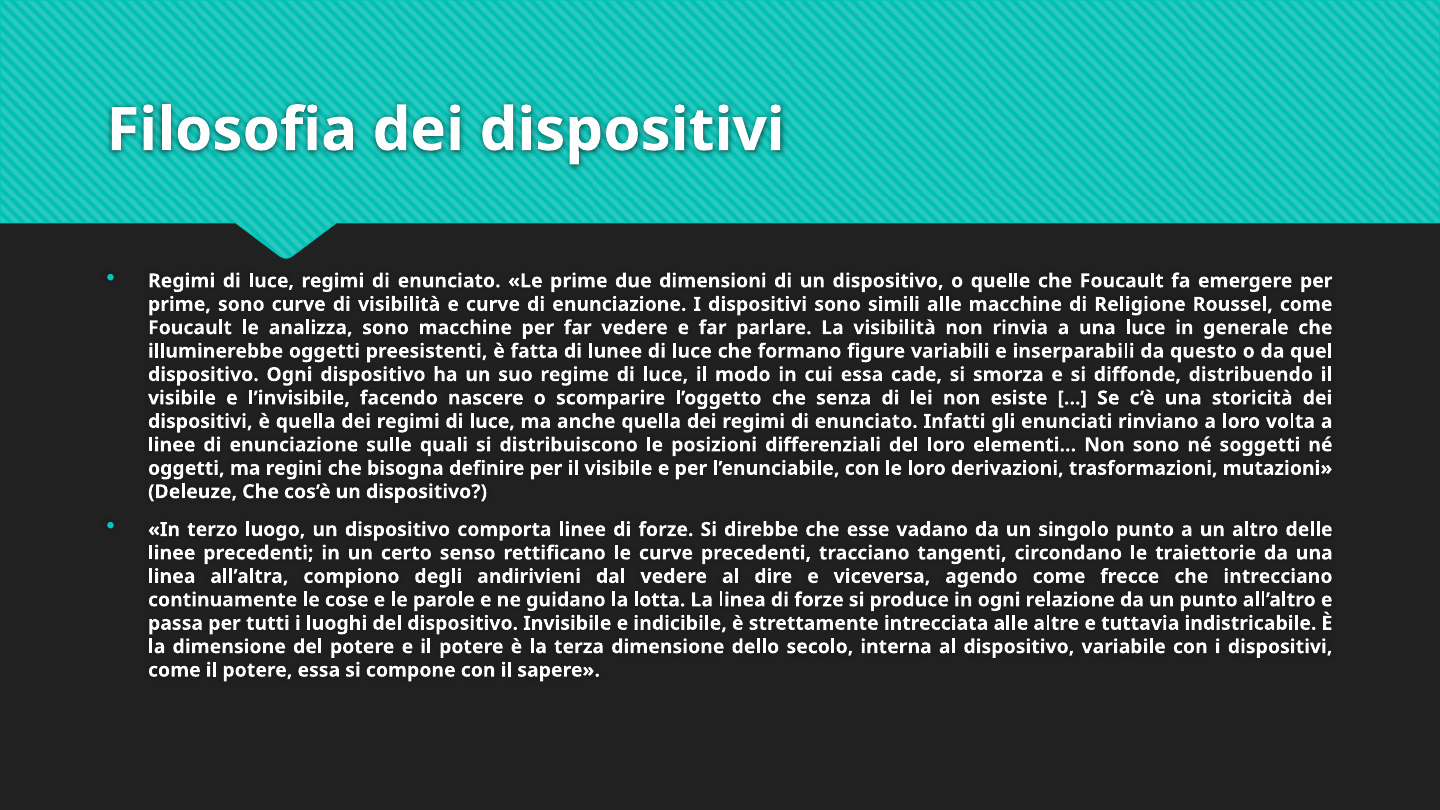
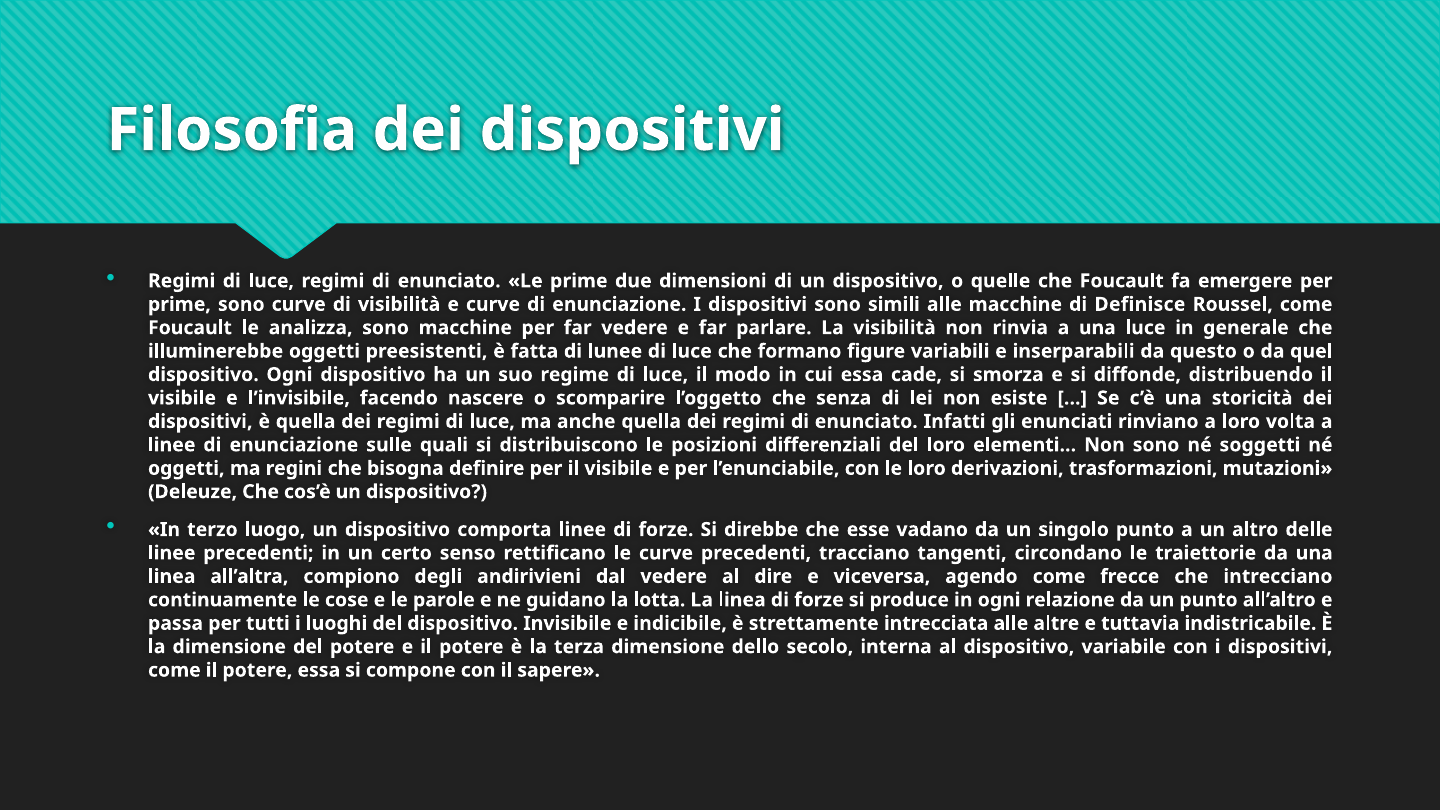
Religione: Religione -> Definisce (1140, 304)
